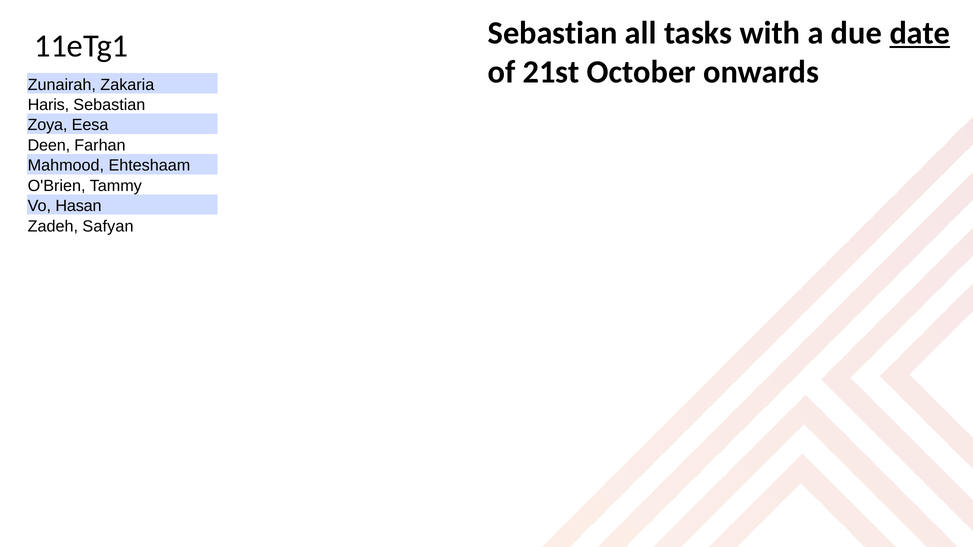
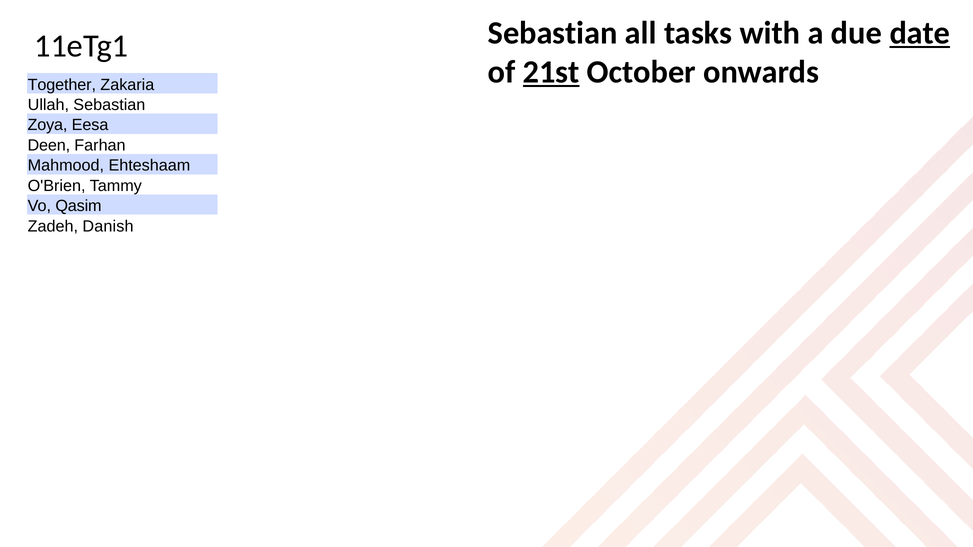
21st underline: none -> present (551, 72)
Zunairah: Zunairah -> Together (62, 85)
Haris: Haris -> Ullah (48, 105)
Hasan: Hasan -> Qasim (78, 206)
Safyan: Safyan -> Danish (108, 226)
